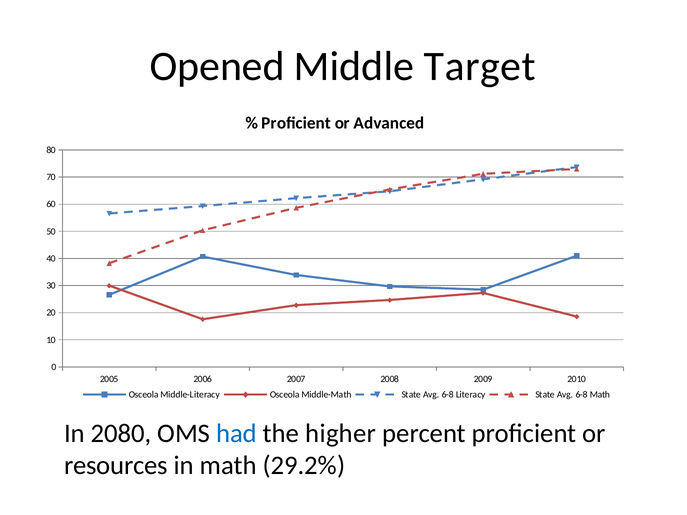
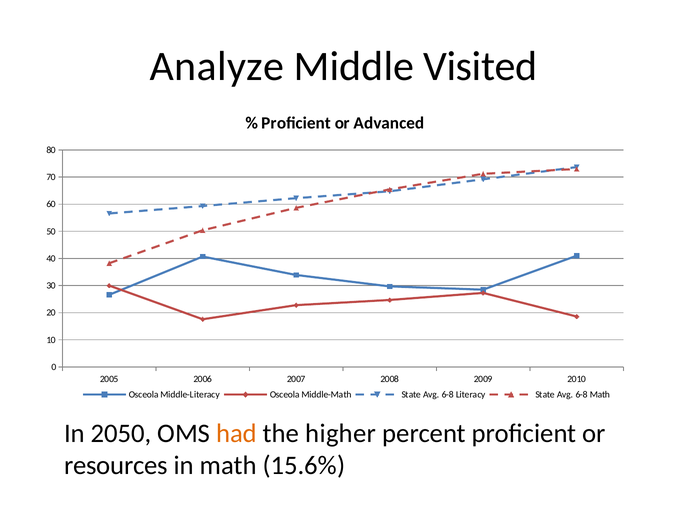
Opened: Opened -> Analyze (217, 67)
Target: Target -> Visited (480, 67)
2080: 2080 -> 2050 (121, 433)
had colour: blue -> orange (237, 433)
29.2%: 29.2% -> 15.6% (304, 466)
